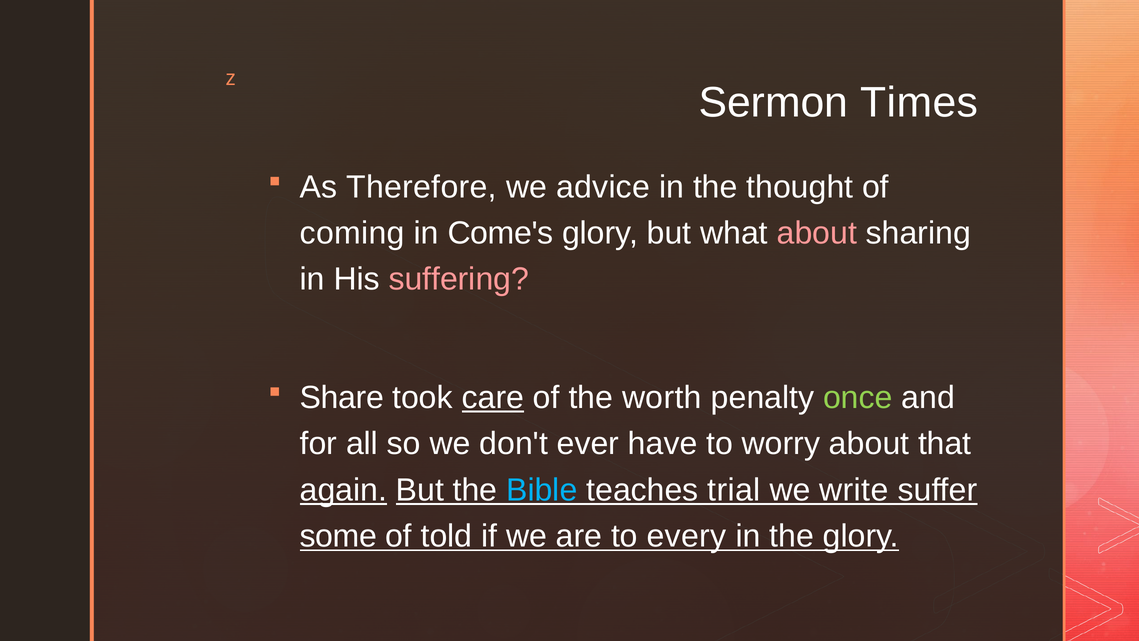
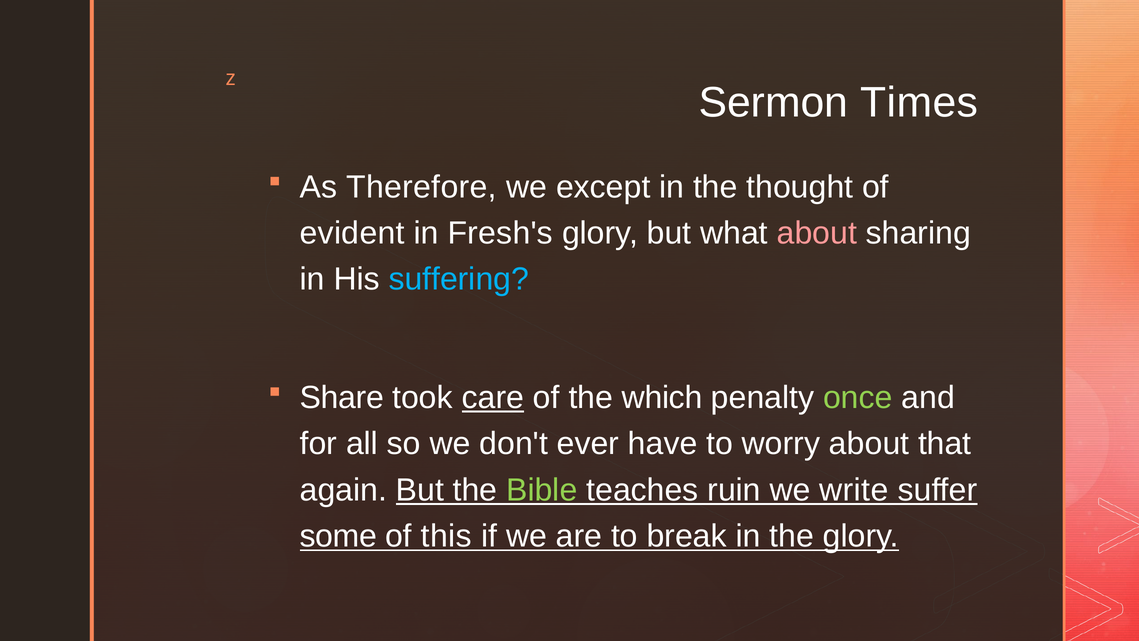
advice: advice -> except (603, 187)
coming: coming -> evident (352, 233)
Come's: Come's -> Fresh's (500, 233)
suffering colour: pink -> light blue (459, 279)
worth: worth -> which (662, 398)
again underline: present -> none (343, 490)
Bible colour: light blue -> light green (542, 490)
trial: trial -> ruin (734, 490)
told: told -> this (446, 536)
every: every -> break (687, 536)
